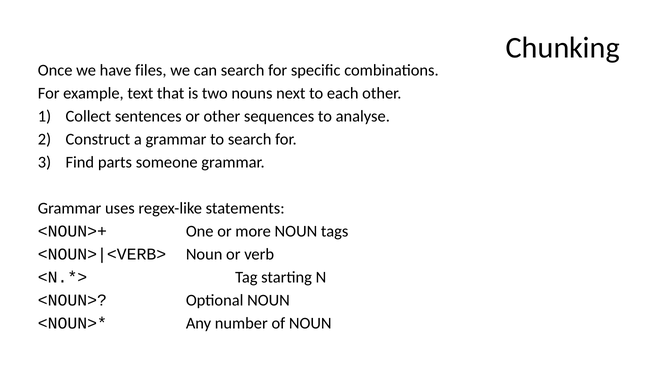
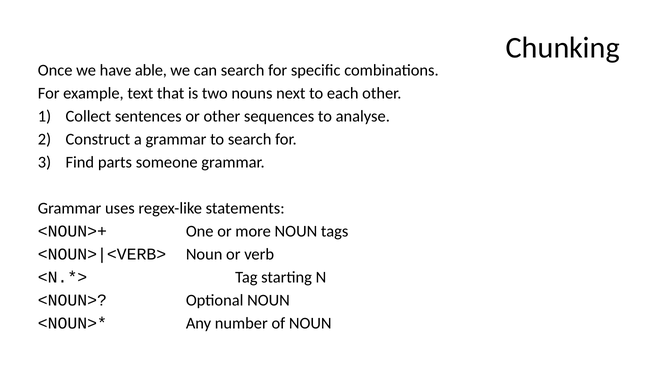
files: files -> able (151, 70)
